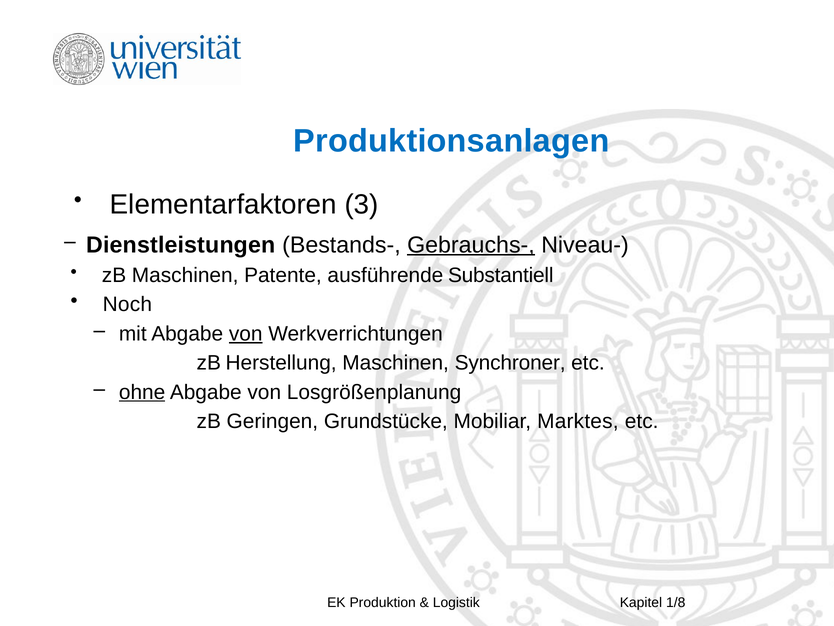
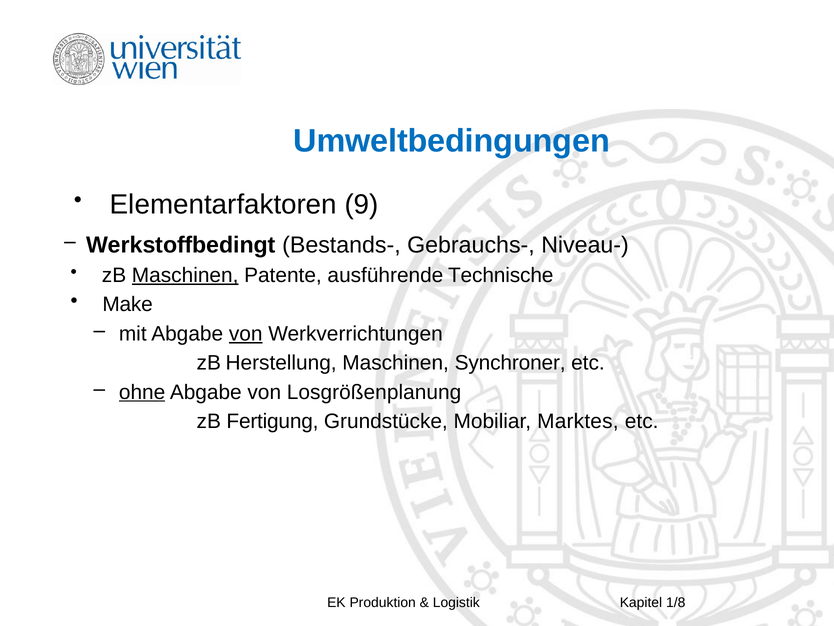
Produktionsanlagen: Produktionsanlagen -> Umweltbedingungen (452, 141)
3: 3 -> 9 (362, 204)
Dienstleistungen: Dienstleistungen -> Werkstoffbedingt (181, 245)
Gebrauchs- underline: present -> none (471, 245)
Maschinen underline: none -> present (185, 275)
Substantiell: Substantiell -> Technische (501, 275)
Noch: Noch -> Make (128, 304)
Geringen: Geringen -> Fertigung (272, 421)
